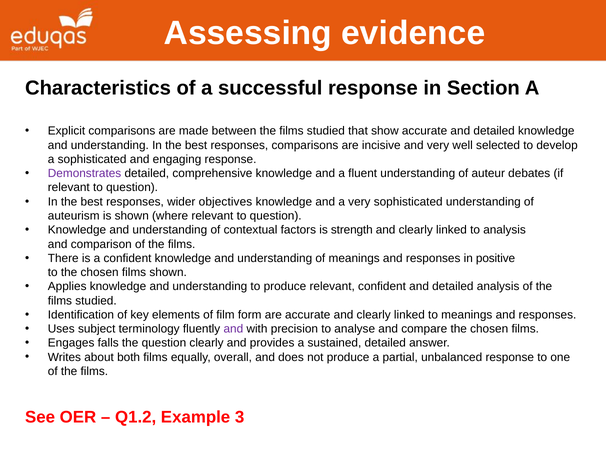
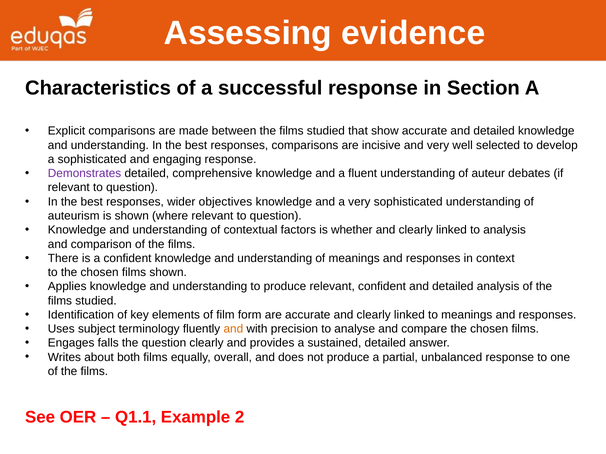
strength: strength -> whether (352, 230)
positive: positive -> context (495, 259)
and colour: purple -> orange (233, 329)
Q1.2: Q1.2 -> Q1.1 (136, 418)
3: 3 -> 2 (240, 418)
